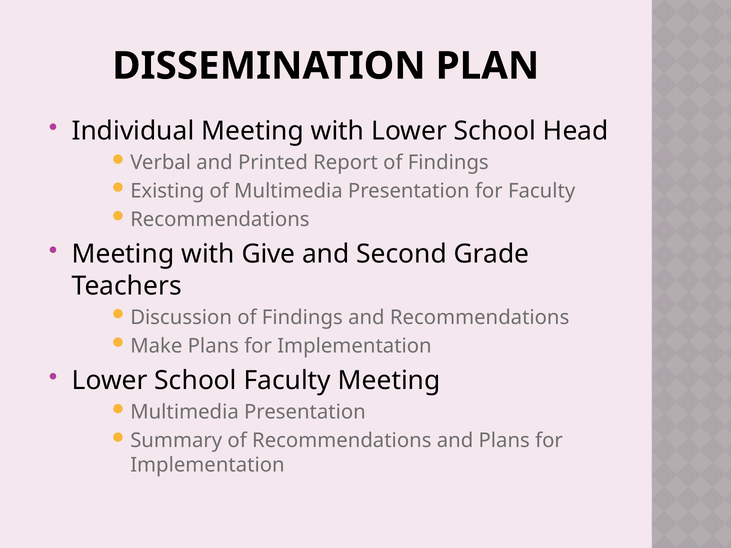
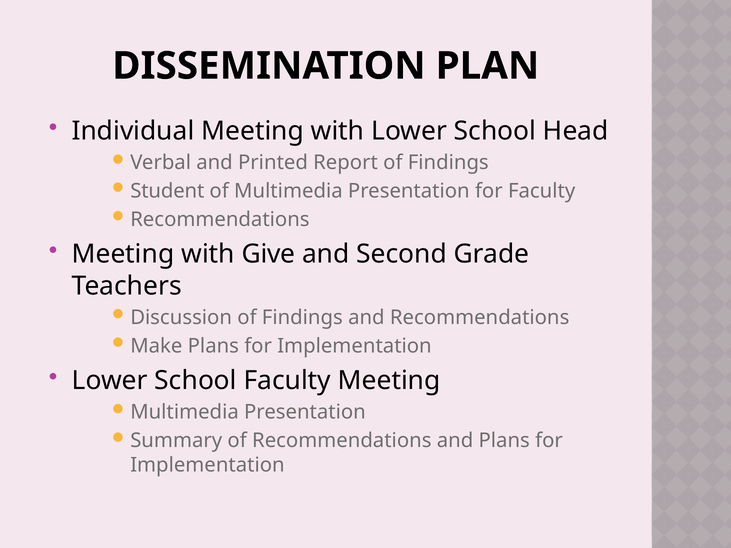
Existing: Existing -> Student (167, 191)
